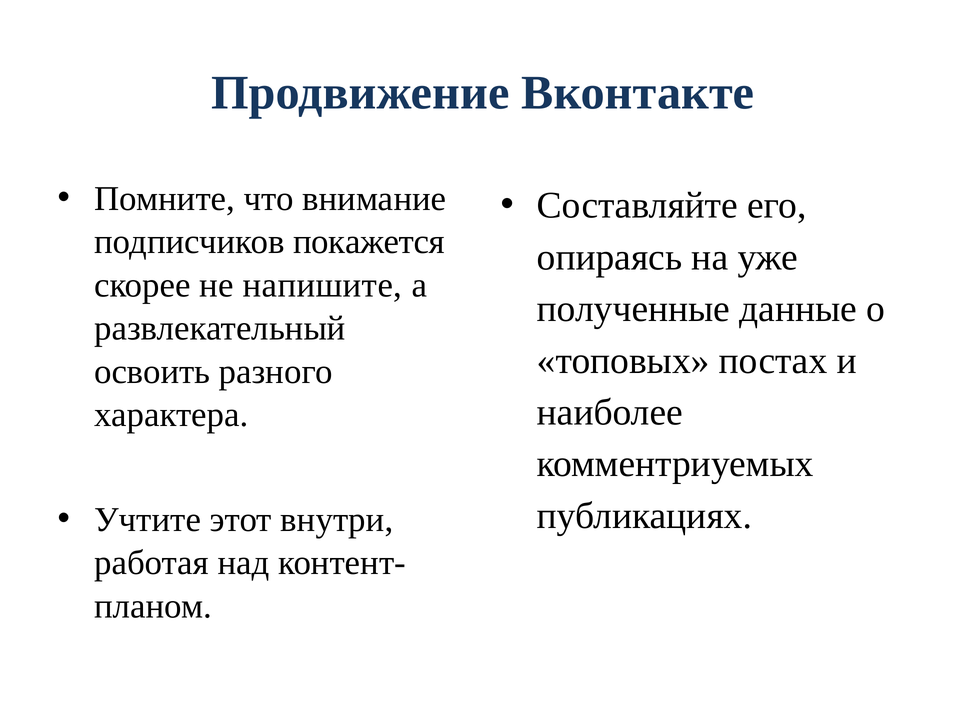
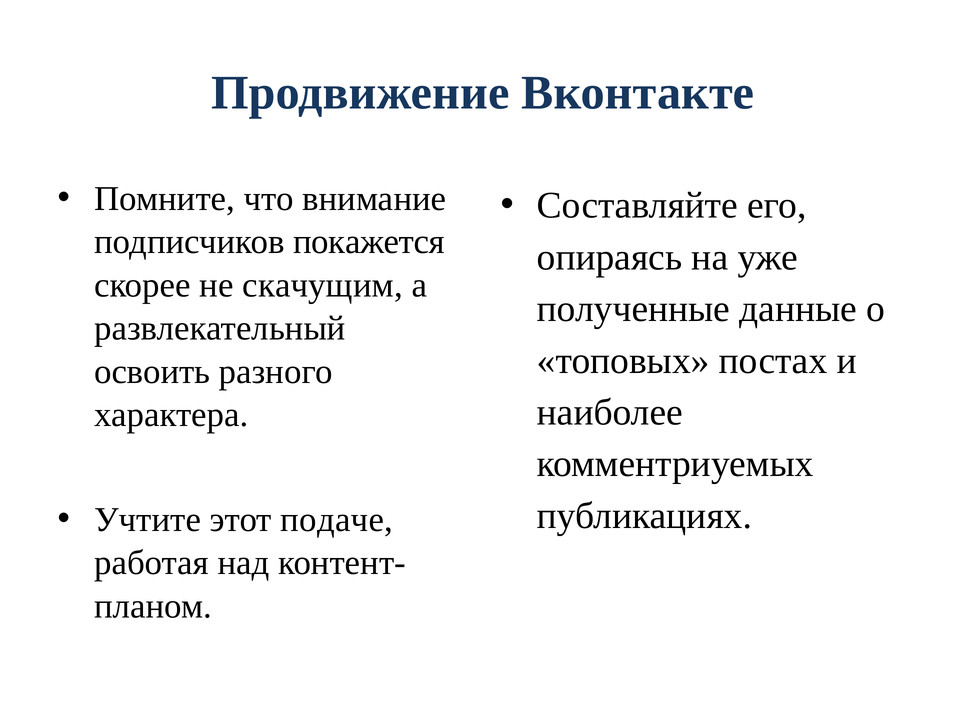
напишите: напишите -> скачущим (323, 285)
внутри: внутри -> подаче (337, 520)
